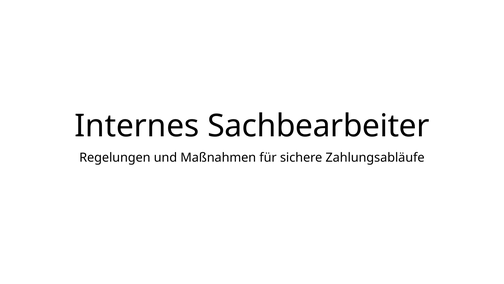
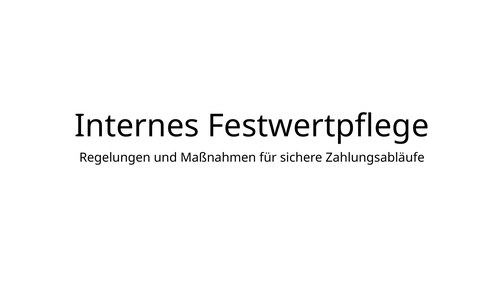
Sachbearbeiter: Sachbearbeiter -> Festwertpflege (318, 126)
